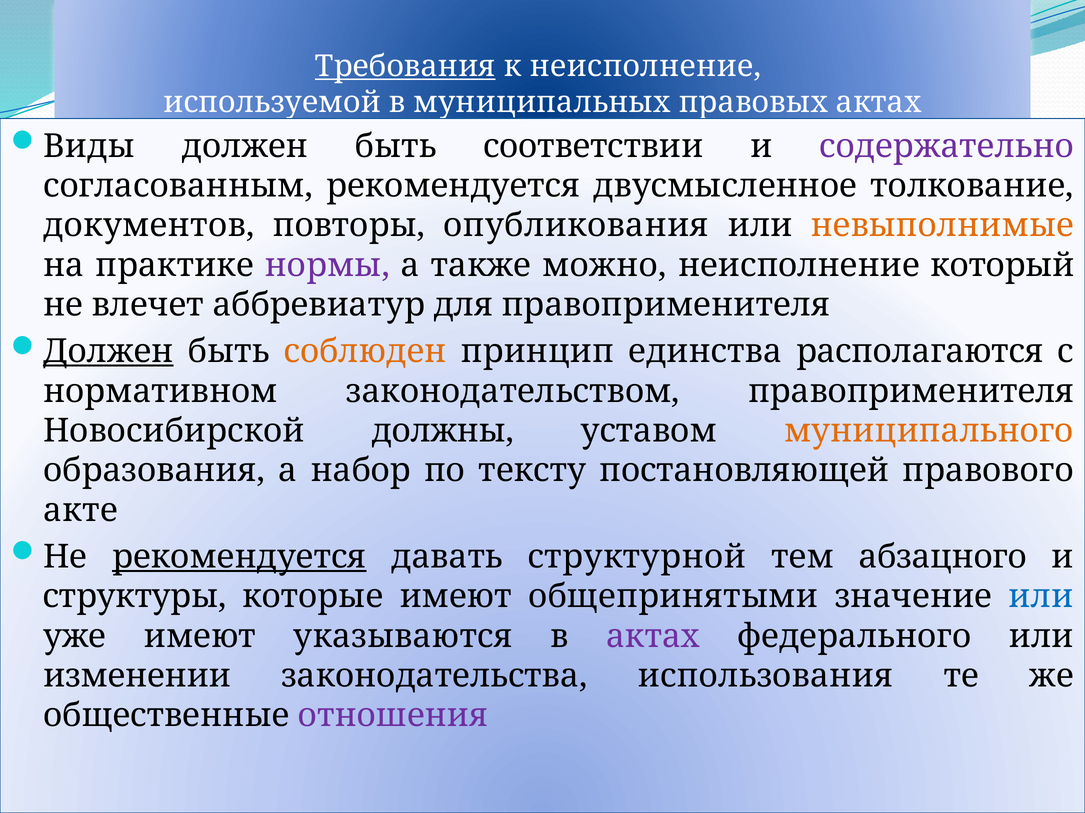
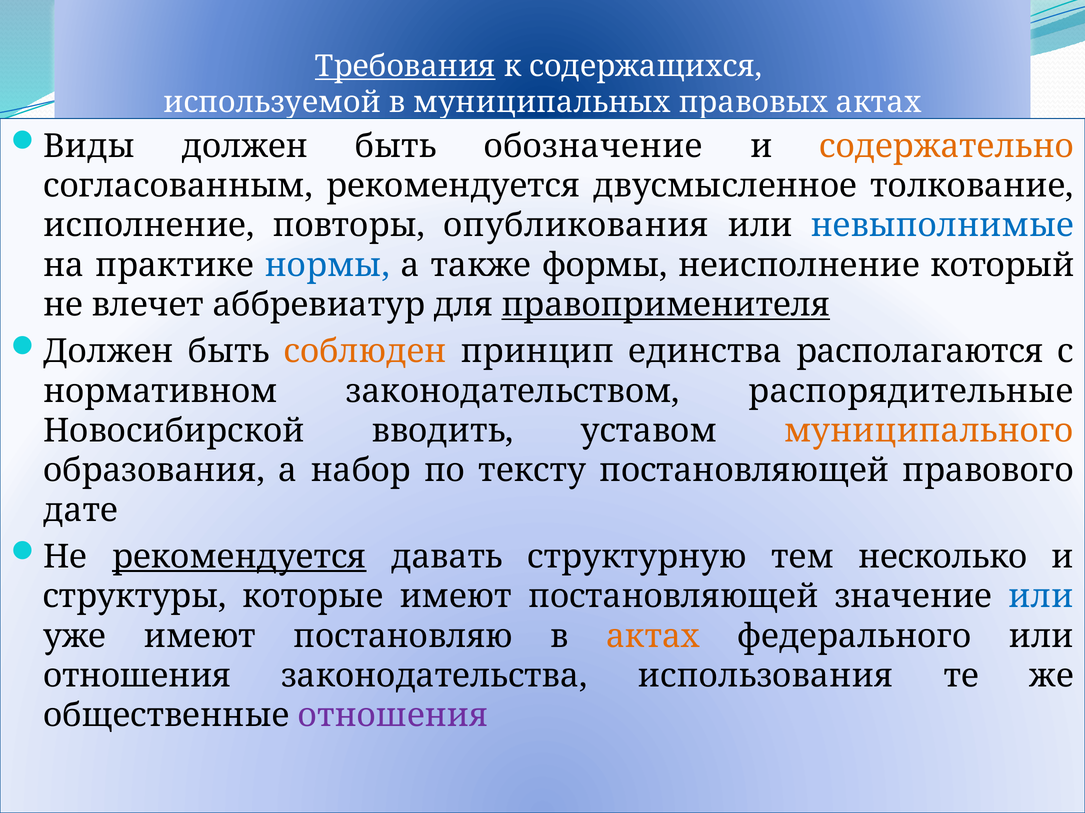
к неисполнение: неисполнение -> содержащихся (646, 66)
соответствии: соответствии -> обозначение (593, 146)
содержательно colour: purple -> orange (947, 146)
документов: документов -> исполнение (149, 226)
невыполнимые colour: orange -> blue (942, 226)
нормы colour: purple -> blue (327, 266)
можно: можно -> формы (605, 266)
правоприменителя underline: none -> present (666, 305)
Должен underline: present -> none (108, 352)
законодательством правоприменителя: правоприменителя -> распорядительные (911, 391)
должны: должны -> вводить (443, 431)
акте: акте -> дате (81, 511)
структурной: структурной -> структурную (637, 557)
абзацного: абзацного -> несколько (943, 557)
имеют общепринятыми: общепринятыми -> постановляющей (673, 597)
указываются: указываются -> постановляю (403, 637)
актах colour: purple -> orange (653, 637)
изменении: изменении -> отношения (137, 676)
